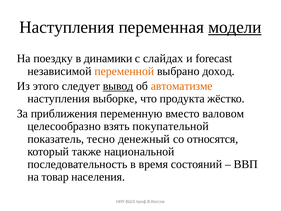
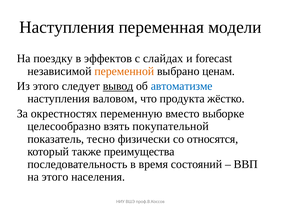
модели underline: present -> none (235, 27)
динамики: динамики -> эффектов (108, 58)
доход: доход -> ценам (219, 71)
автоматизме colour: orange -> blue (182, 86)
выборке: выборке -> валовом (115, 99)
приближения: приближения -> окрестностях (64, 113)
валовом: валовом -> выборке (223, 113)
денежный: денежный -> физически (144, 139)
национальной: национальной -> преимущества (139, 151)
на товар: товар -> этого (55, 177)
